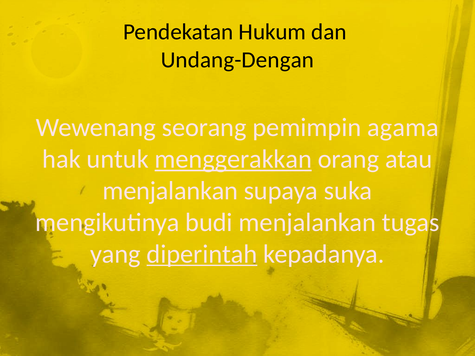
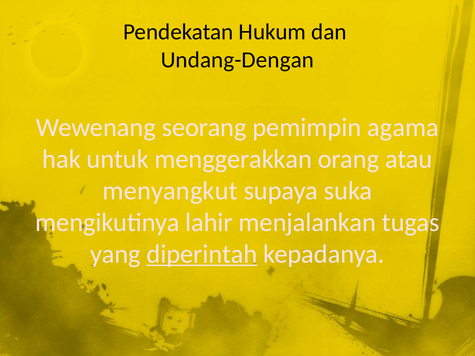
menggerakkan underline: present -> none (233, 159)
menjalankan: menjalankan -> menyangkut (170, 191)
budi: budi -> lahir (209, 223)
